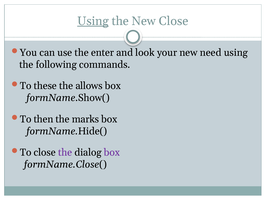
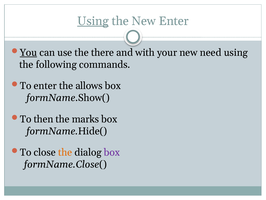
New Close: Close -> Enter (174, 21)
You underline: none -> present (28, 52)
enter: enter -> there (102, 52)
look: look -> with (145, 52)
To these: these -> enter (45, 86)
the colour: purple -> orange (65, 152)
